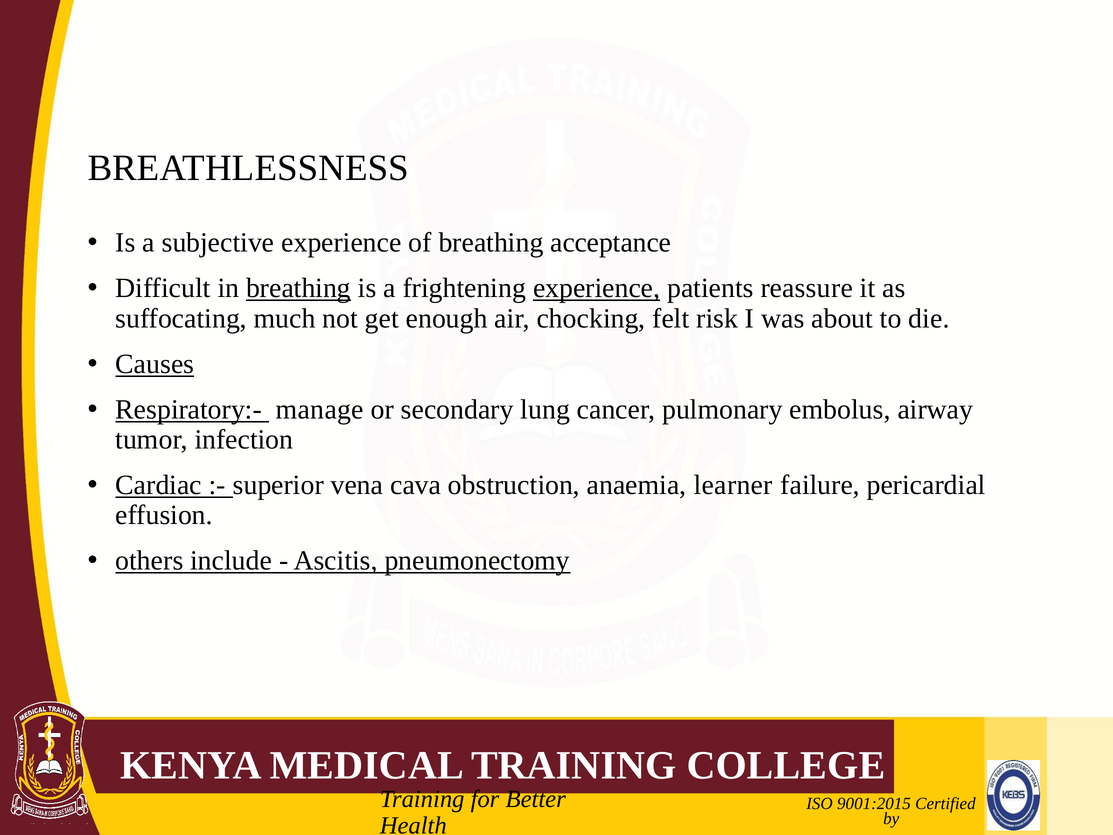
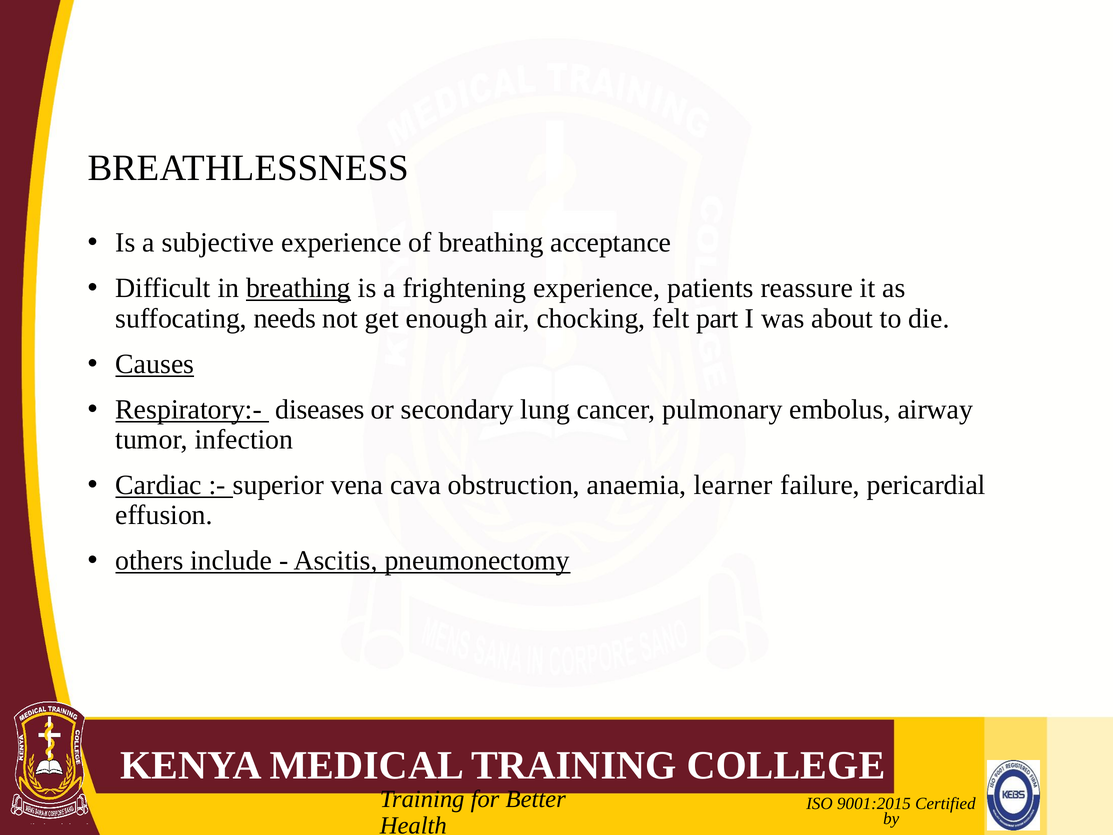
experience underline: present -> none (597, 288)
much: much -> needs (285, 318)
risk: risk -> part (717, 318)
manage: manage -> diseases (320, 409)
